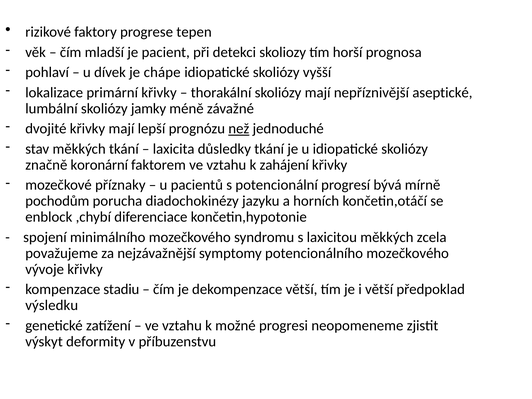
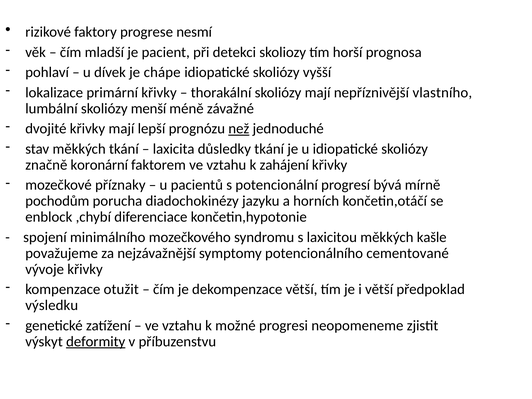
tepen: tepen -> nesmí (194, 32)
aseptické: aseptické -> vlastního (442, 93)
jamky: jamky -> menší (149, 109)
zcela: zcela -> kašle (432, 237)
potencionálního mozečkového: mozečkového -> cementované (408, 253)
stadiu: stadiu -> otužit (121, 289)
deformity underline: none -> present (96, 342)
